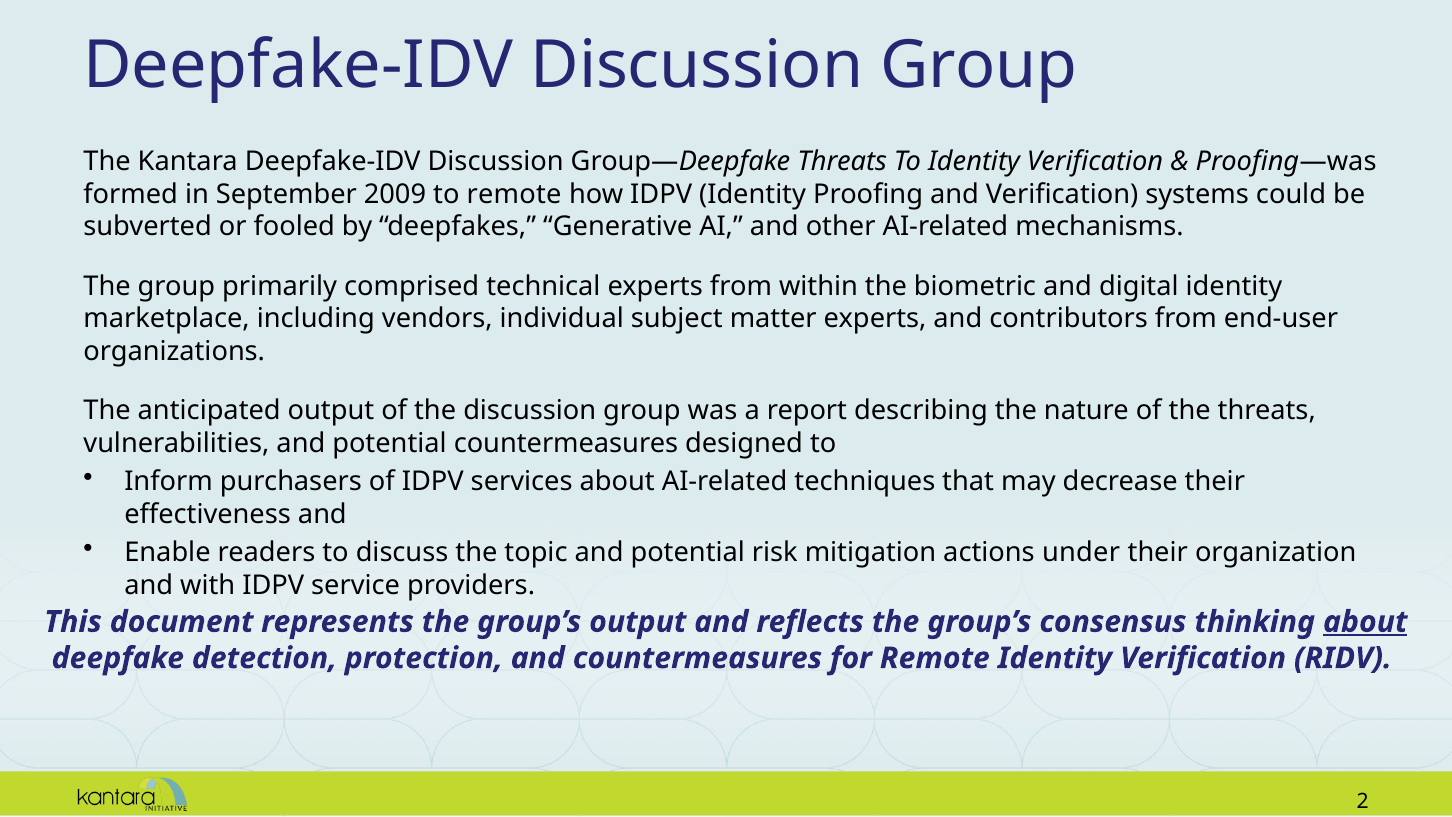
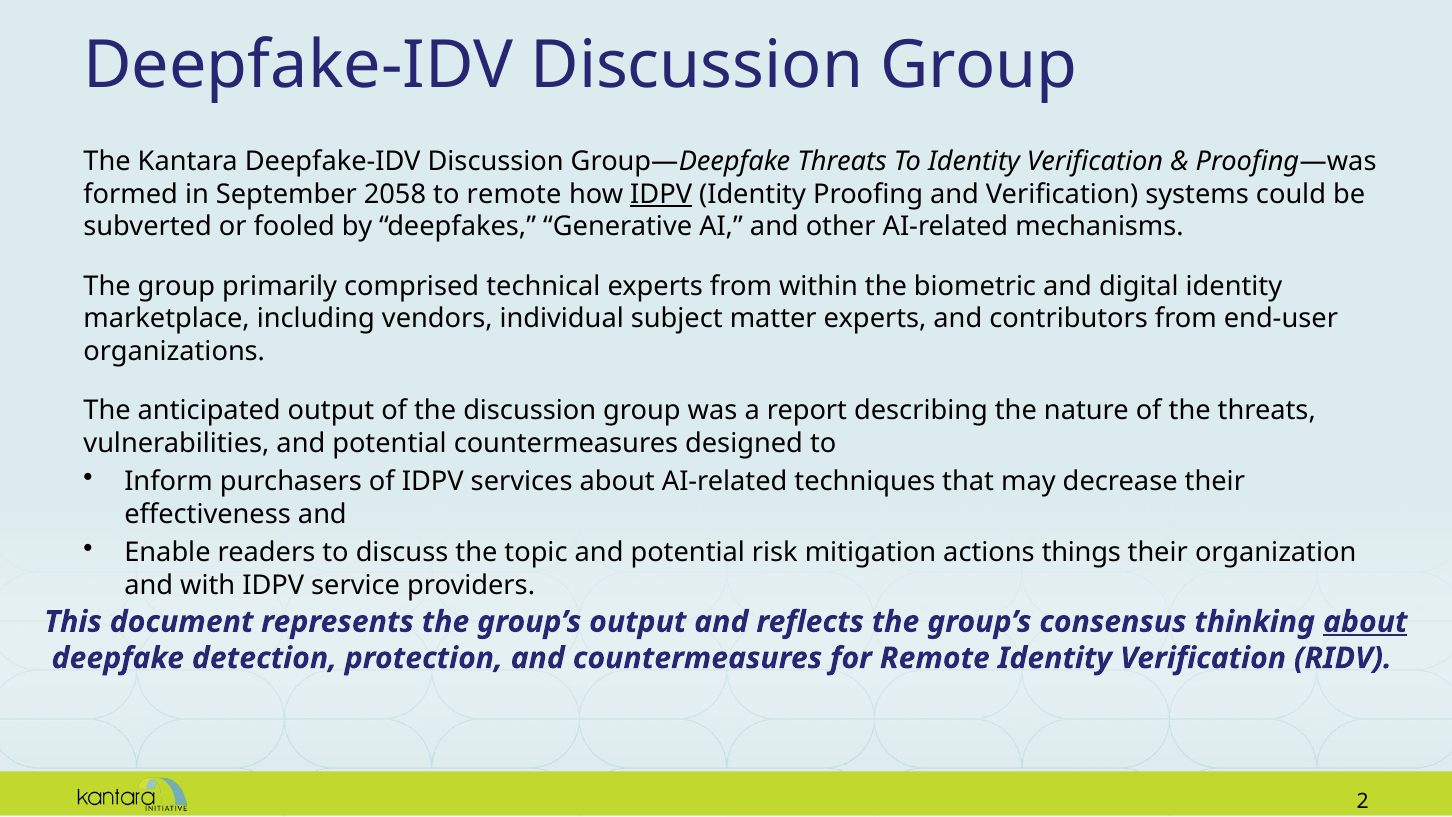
2009: 2009 -> 2058 (395, 194)
IDPV underline: none -> present (661, 194)
under: under -> things (1081, 552)
